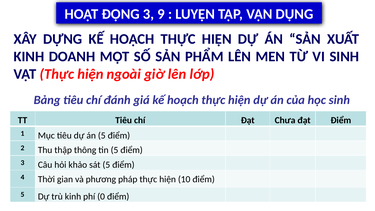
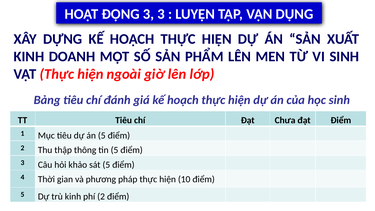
3 9: 9 -> 3 (161, 14)
phí 0: 0 -> 2 (101, 197)
